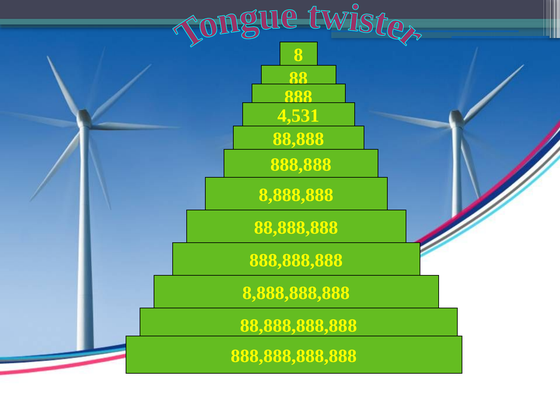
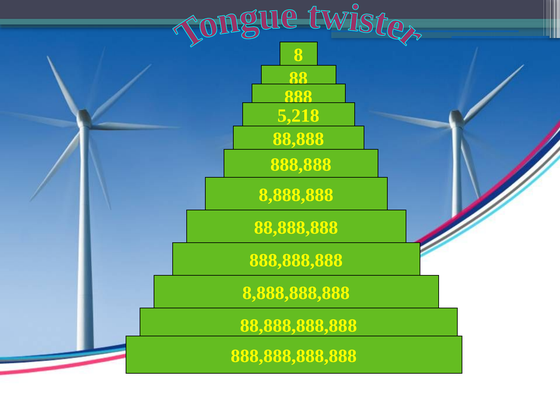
4,531: 4,531 -> 5,218 (299, 116)
